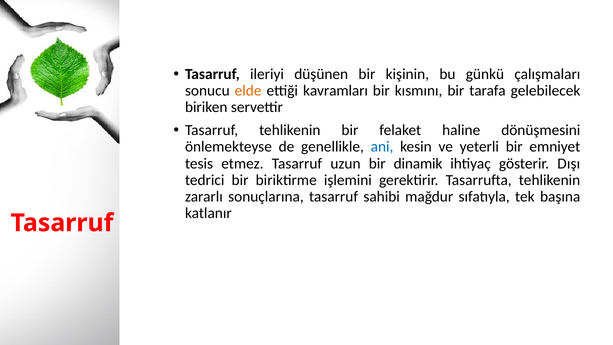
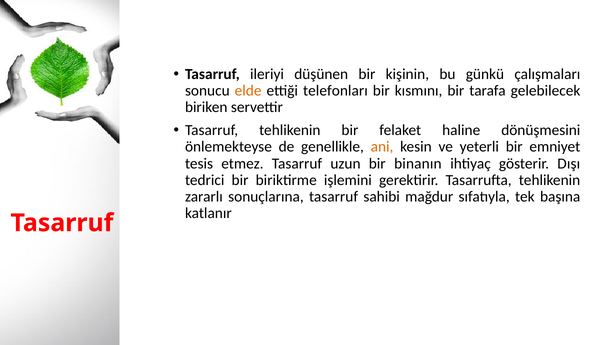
kavramları: kavramları -> telefonları (335, 91)
ani colour: blue -> orange (382, 147)
dinamik: dinamik -> binanın (418, 163)
